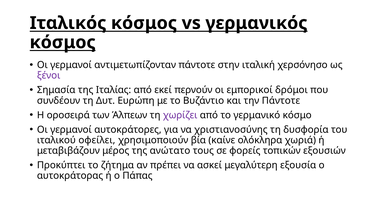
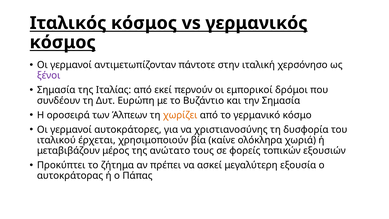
την Πάντοτε: Πάντοτε -> Σημασία (281, 100)
χωρίζει colour: purple -> orange (180, 115)
οφείλει: οφείλει -> έρχεται (97, 140)
